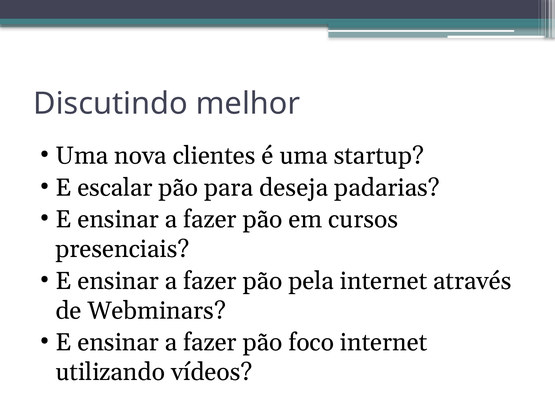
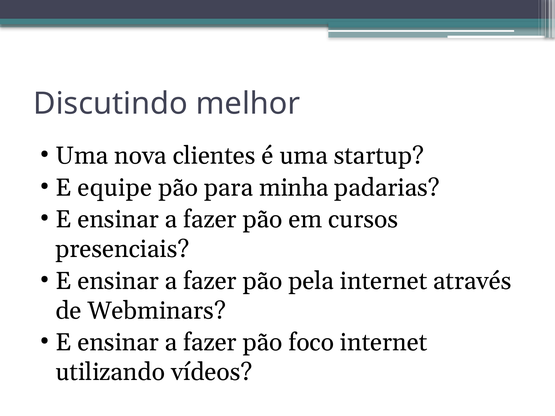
escalar: escalar -> equipe (115, 188)
deseja: deseja -> minha (294, 188)
